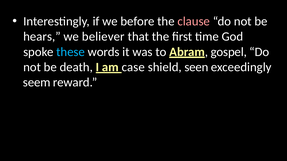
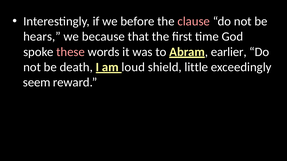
believer: believer -> because (103, 37)
these colour: light blue -> pink (71, 52)
gospel: gospel -> earlier (229, 52)
case: case -> loud (133, 67)
seen: seen -> little (196, 67)
